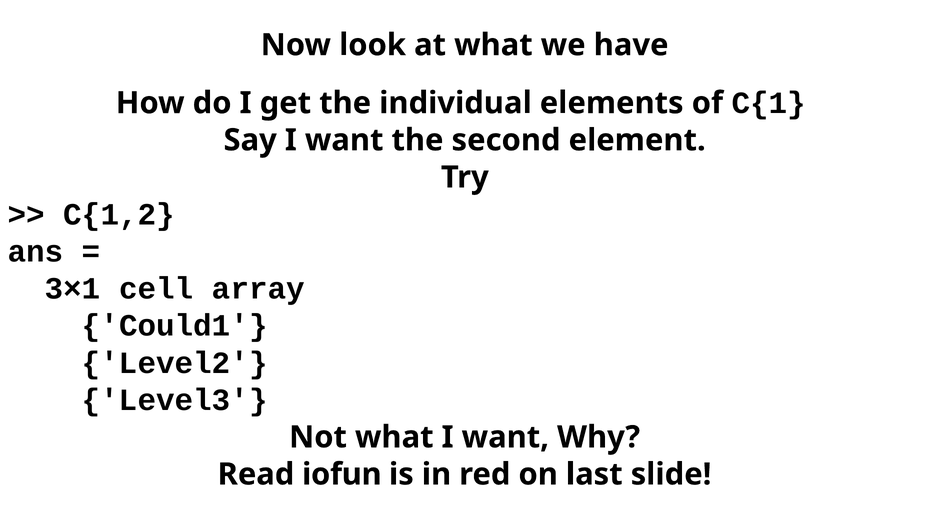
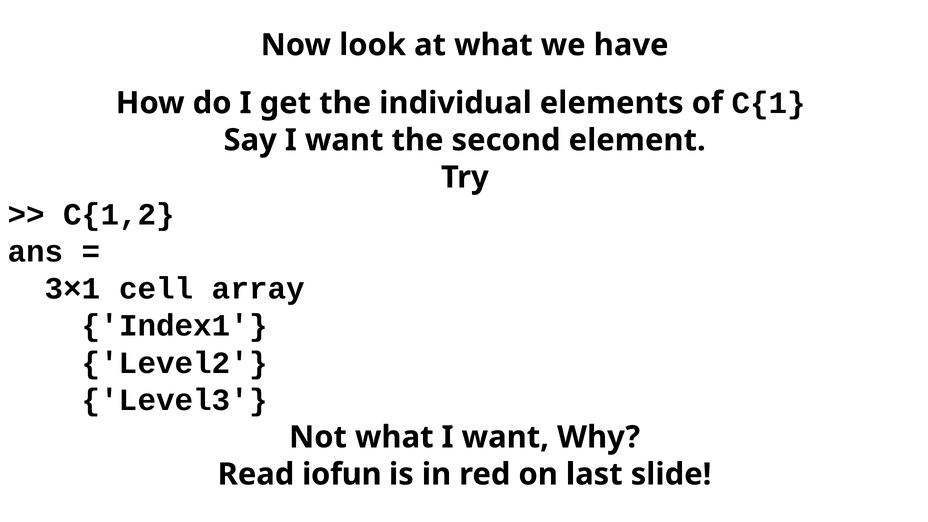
Could1: Could1 -> Index1 (175, 326)
